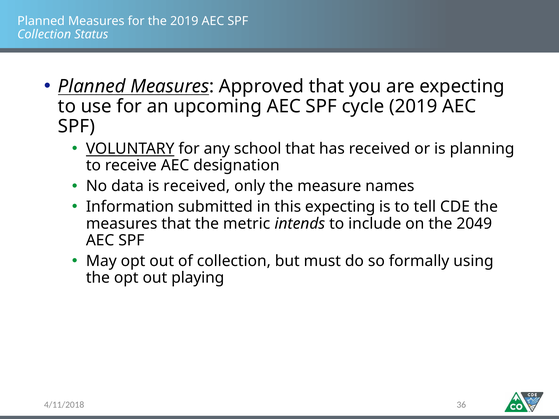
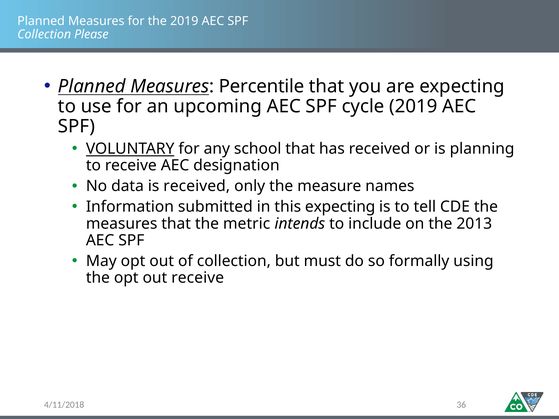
Status: Status -> Please (91, 35)
Approved: Approved -> Percentile (262, 86)
2049: 2049 -> 2013 (474, 224)
out playing: playing -> receive (198, 278)
